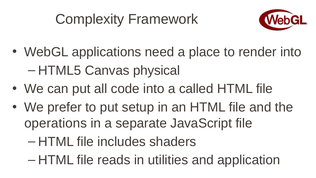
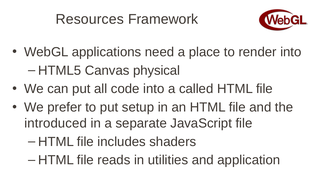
Complexity: Complexity -> Resources (90, 19)
operations: operations -> introduced (56, 123)
